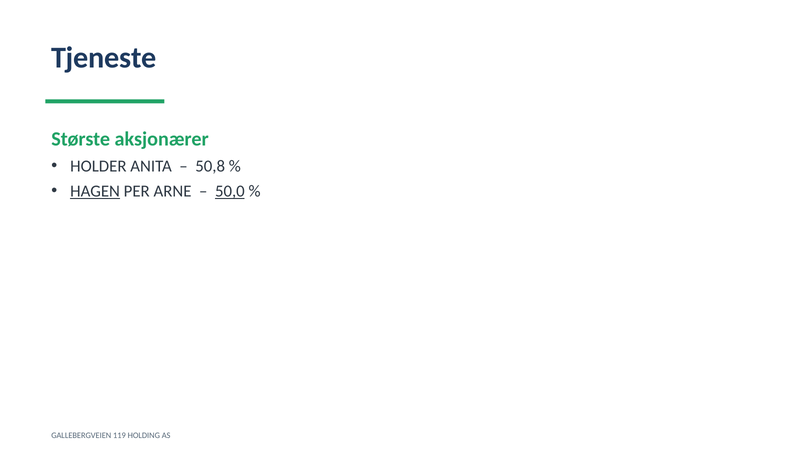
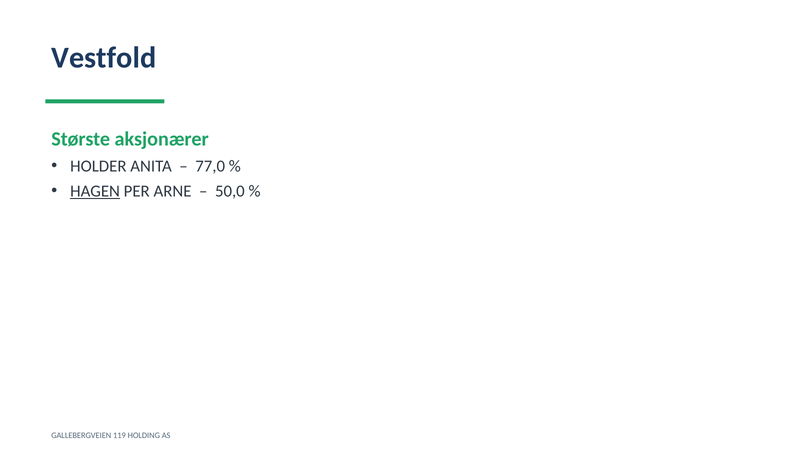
Tjeneste: Tjeneste -> Vestfold (104, 58)
50,8: 50,8 -> 77,0 (210, 166)
50,0 underline: present -> none (230, 191)
